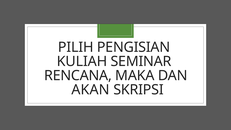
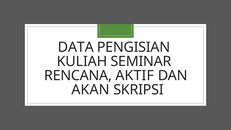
PILIH: PILIH -> DATA (76, 47)
MAKA: MAKA -> AKTIF (135, 76)
